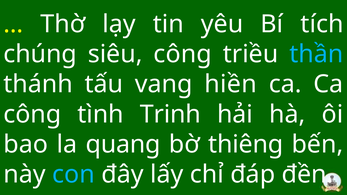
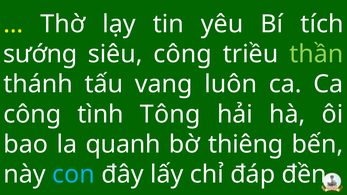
chúng: chúng -> sướng (40, 54)
thần colour: light blue -> light green (316, 54)
hiền: hiền -> luôn (231, 84)
Trinh: Trinh -> Tông (170, 114)
quang: quang -> quanh (123, 144)
